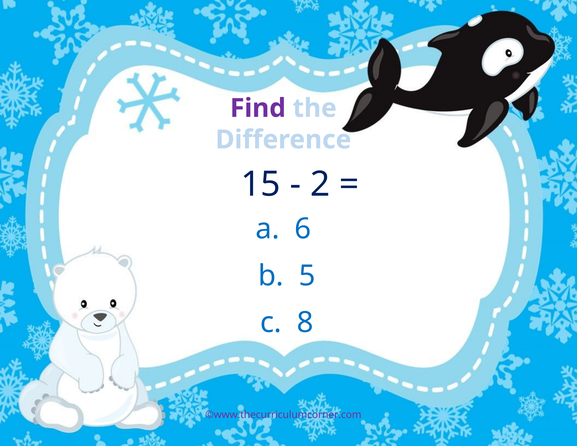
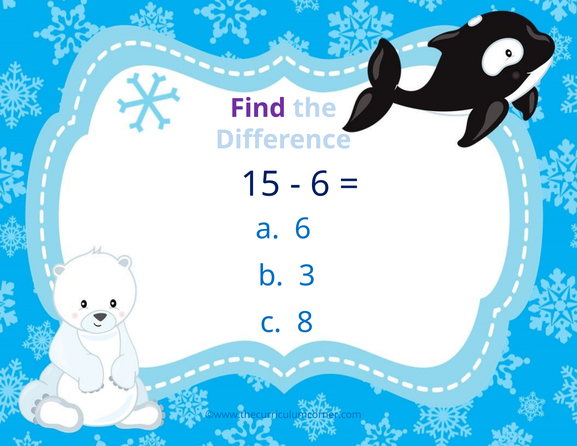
2: 2 -> 6 (320, 184)
5: 5 -> 3 (307, 276)
©www.thecurriculumcorner.com colour: purple -> blue (283, 415)
